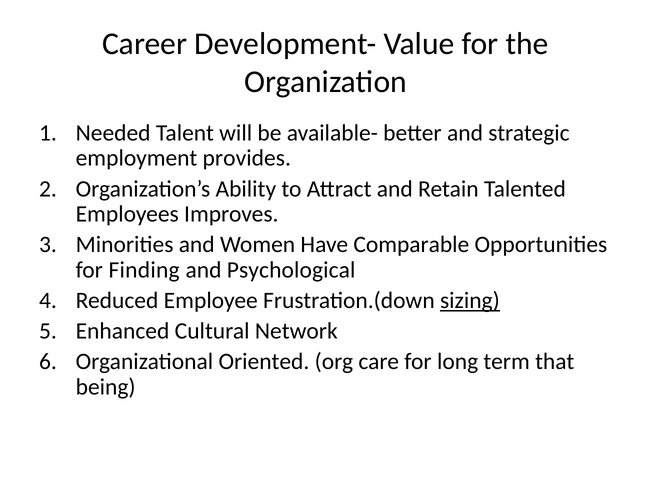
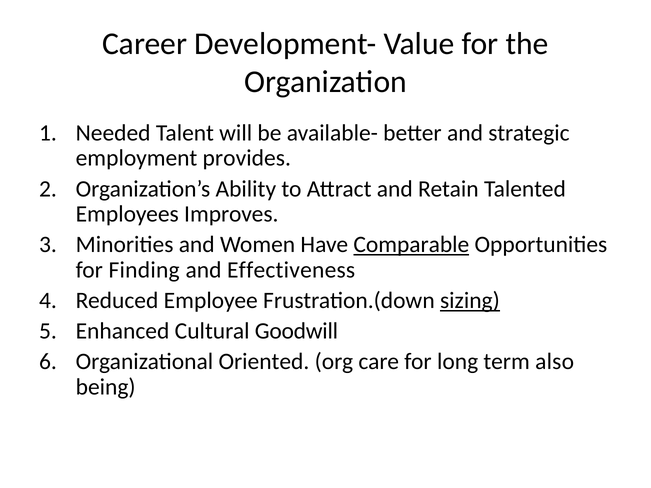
Comparable underline: none -> present (411, 245)
Psychological: Psychological -> Effectiveness (291, 270)
Network: Network -> Goodwill (296, 331)
that: that -> also (555, 362)
